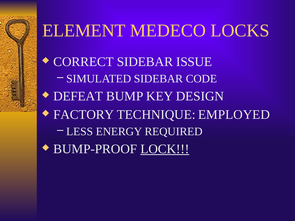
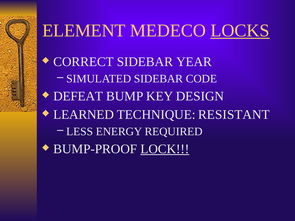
LOCKS underline: none -> present (240, 31)
ISSUE: ISSUE -> YEAR (194, 62)
FACTORY: FACTORY -> LEARNED (84, 115)
EMPLOYED: EMPLOYED -> RESISTANT (234, 115)
